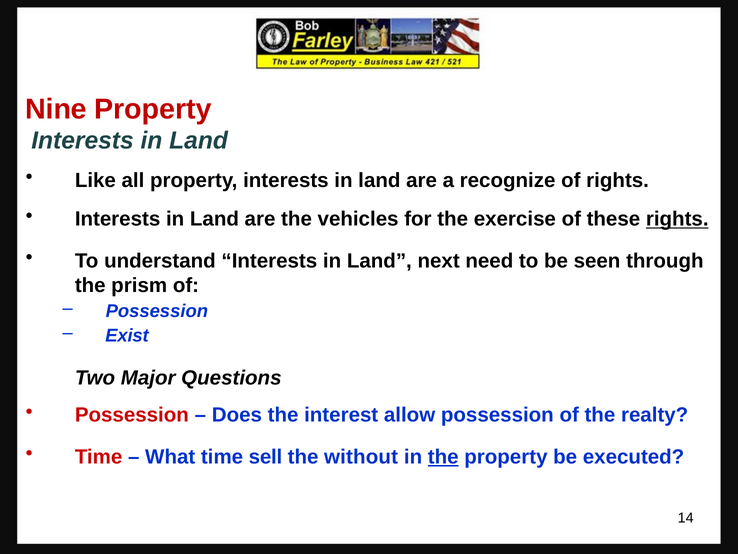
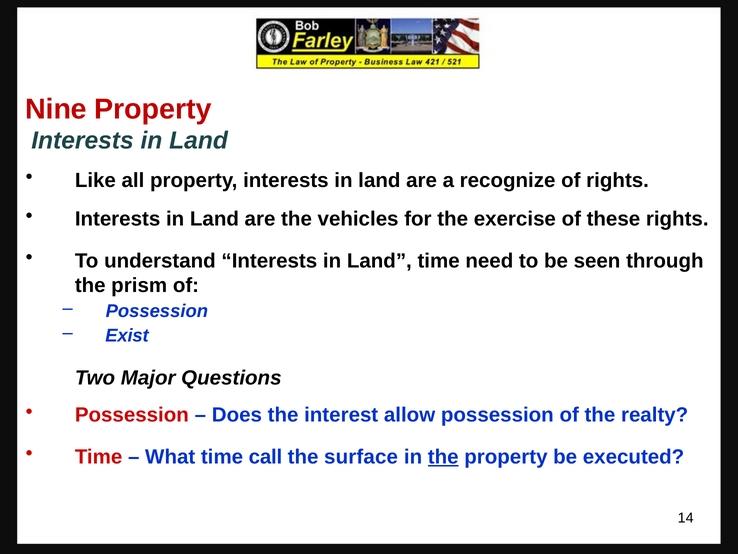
rights underline: present -> none (677, 219)
Land next: next -> time (439, 261)
sell: sell -> call (265, 456)
without: without -> surface (361, 456)
